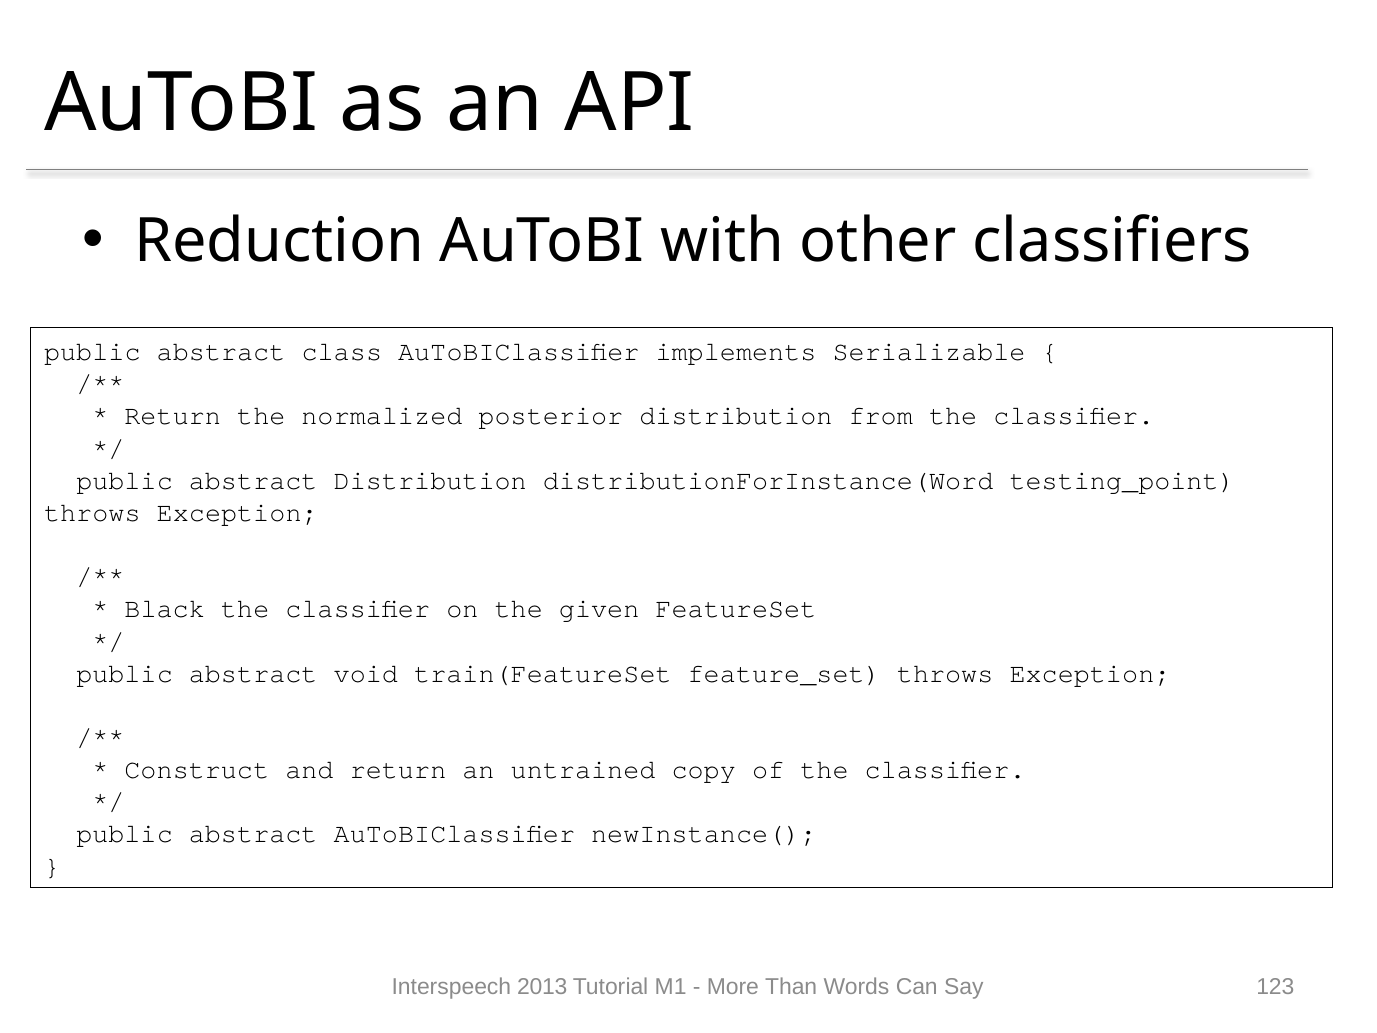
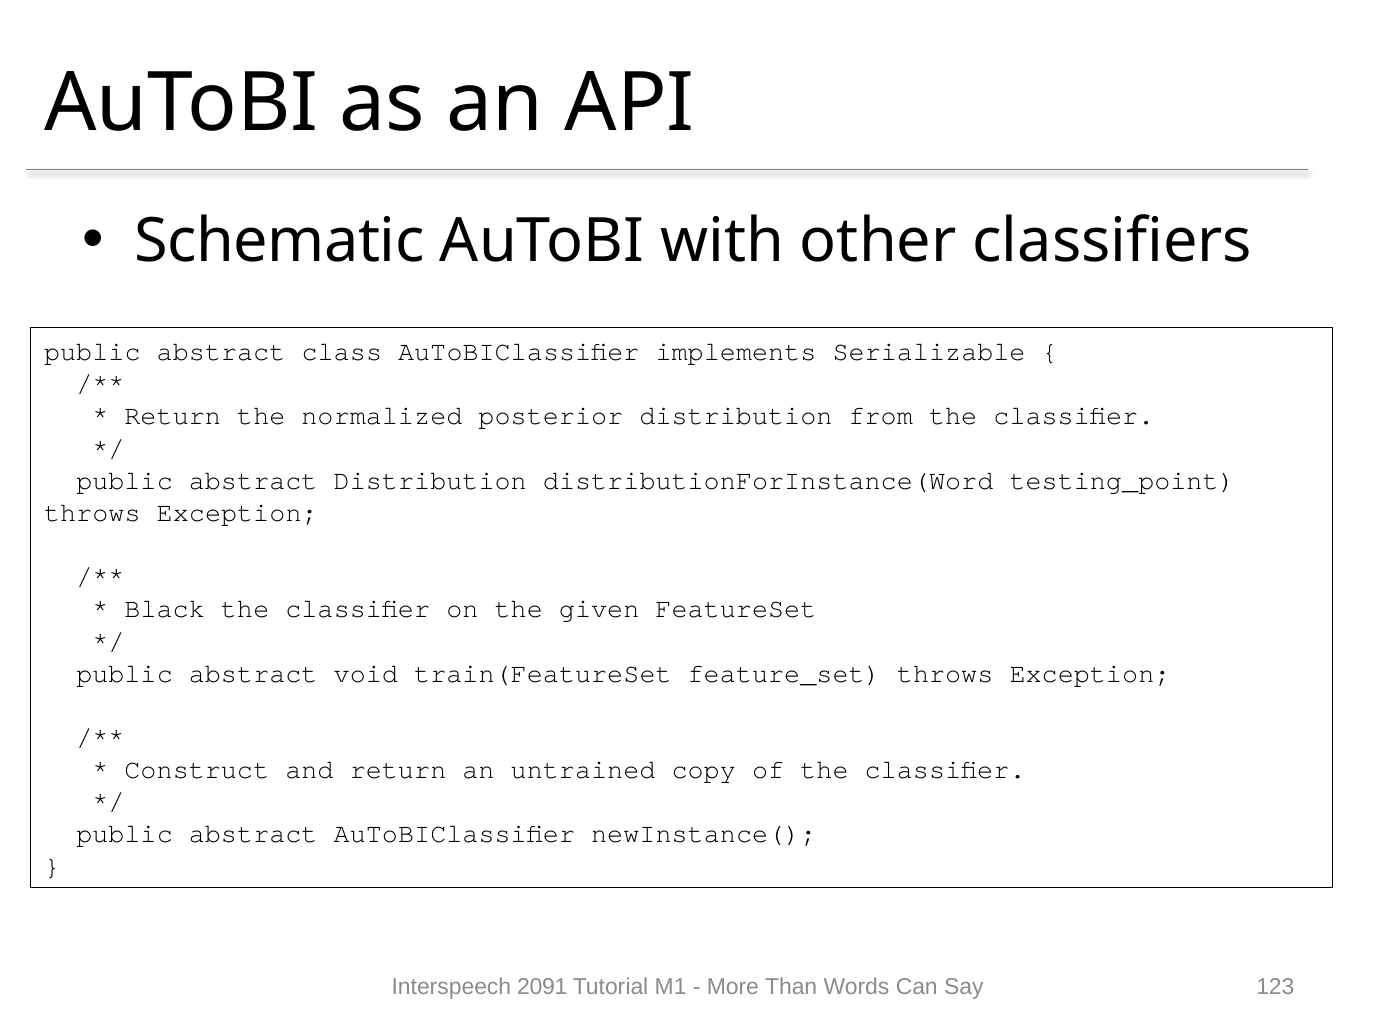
Reduction: Reduction -> Schematic (279, 242)
2013: 2013 -> 2091 (542, 986)
